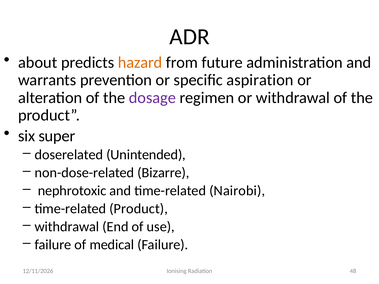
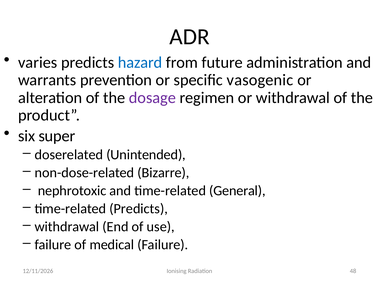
about: about -> varies (38, 62)
hazard colour: orange -> blue (140, 62)
aspiration: aspiration -> vasogenic (260, 80)
Nairobi: Nairobi -> General (237, 191)
time-related Product: Product -> Predicts (139, 209)
